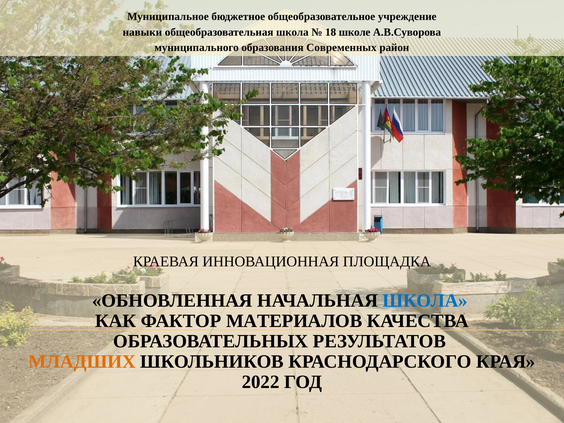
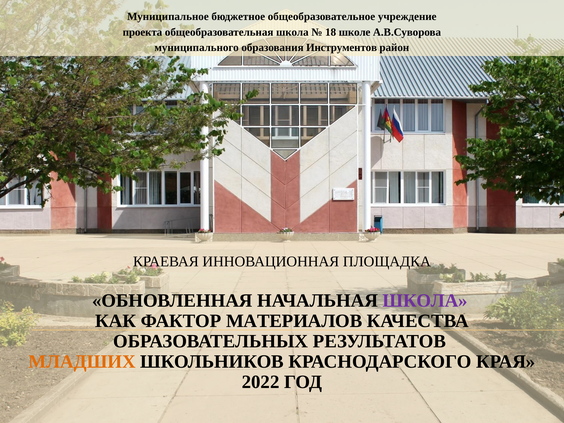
навыки: навыки -> проекта (142, 32)
Современных: Современных -> Инструментов (342, 47)
ШКОЛА colour: blue -> purple (425, 301)
